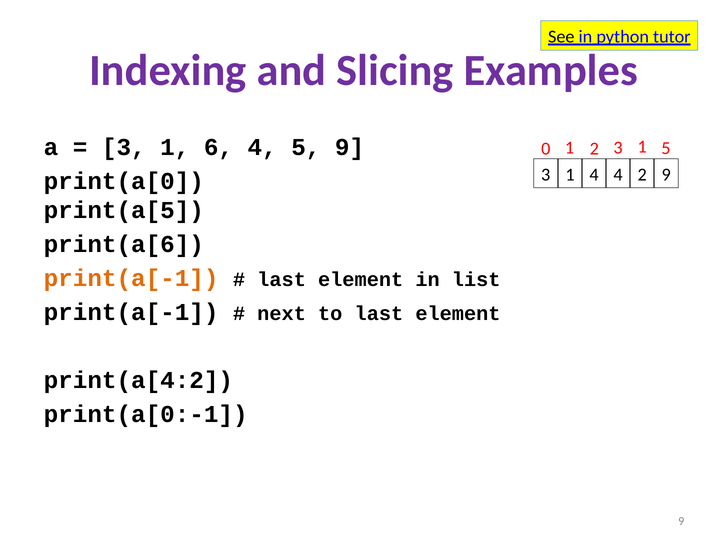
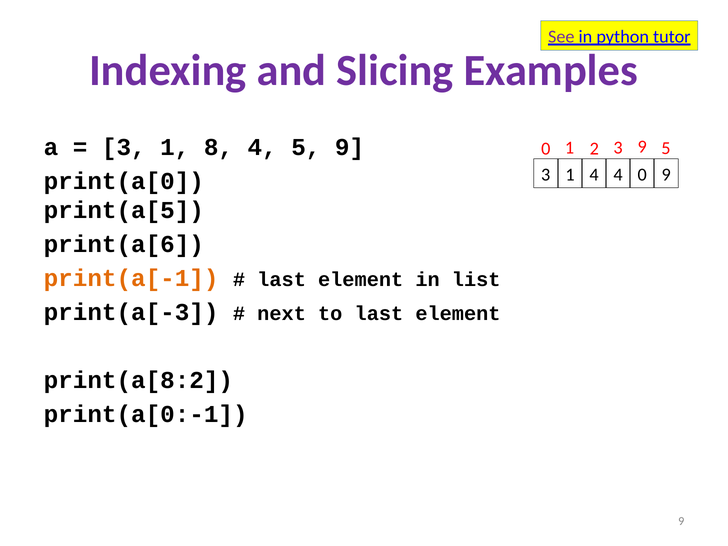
See colour: black -> purple (561, 36)
6: 6 -> 8 (218, 147)
2 3 1: 1 -> 9 (642, 147)
4 2: 2 -> 0 (642, 175)
print(a[-1: print(a[-1 -> print(a[-3 (131, 312)
print(a[4:2: print(a[4:2 -> print(a[8:2 (138, 380)
